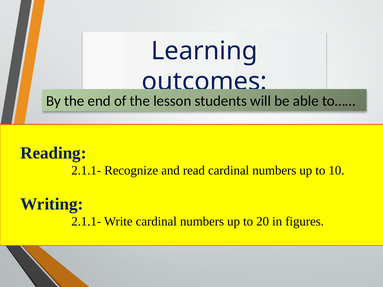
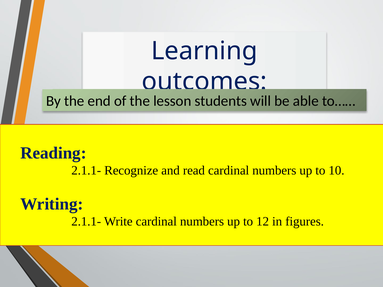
20: 20 -> 12 (263, 222)
